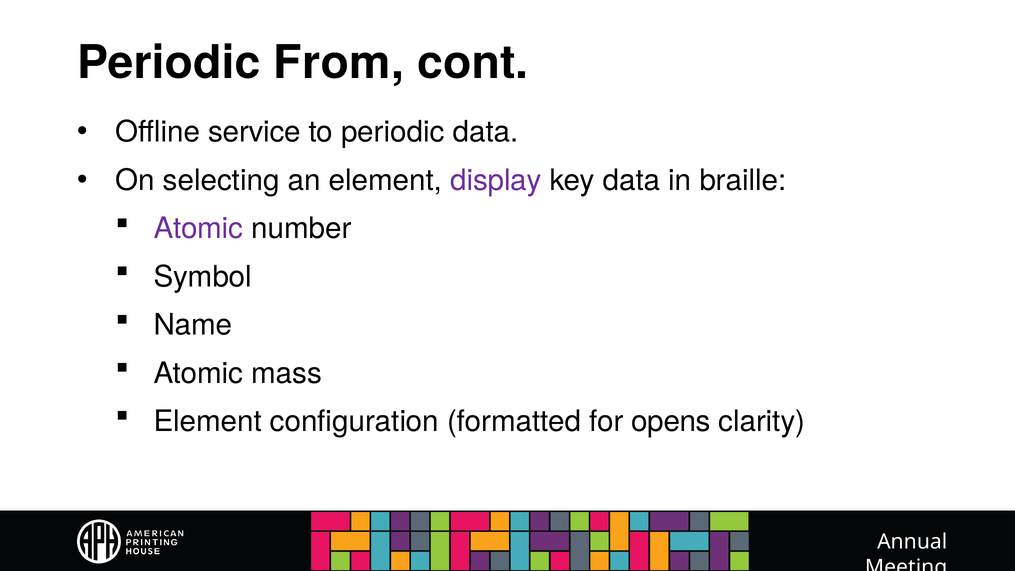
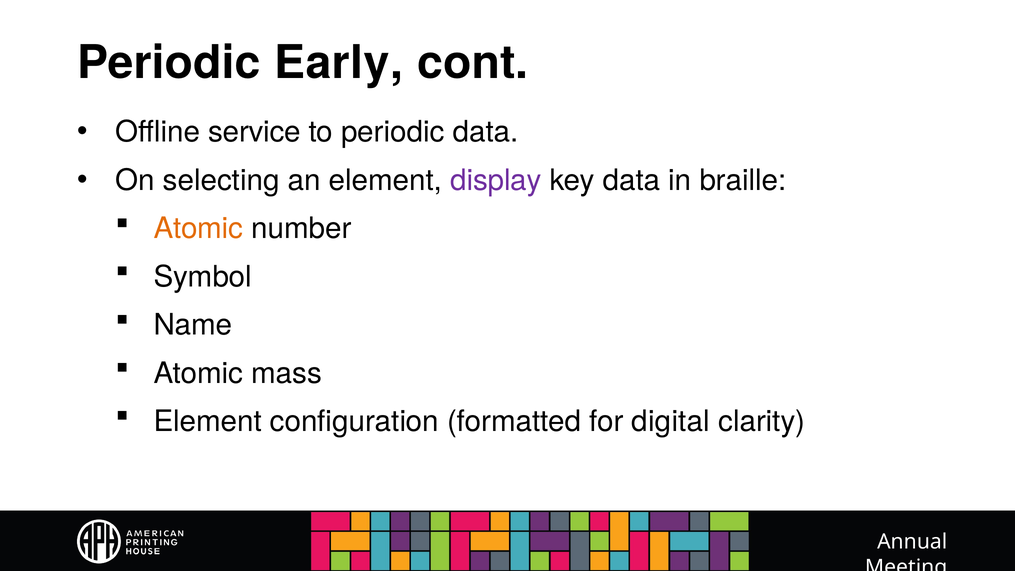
From: From -> Early (339, 63)
Atomic colour: purple -> orange (198, 229)
opens: opens -> digital (671, 421)
